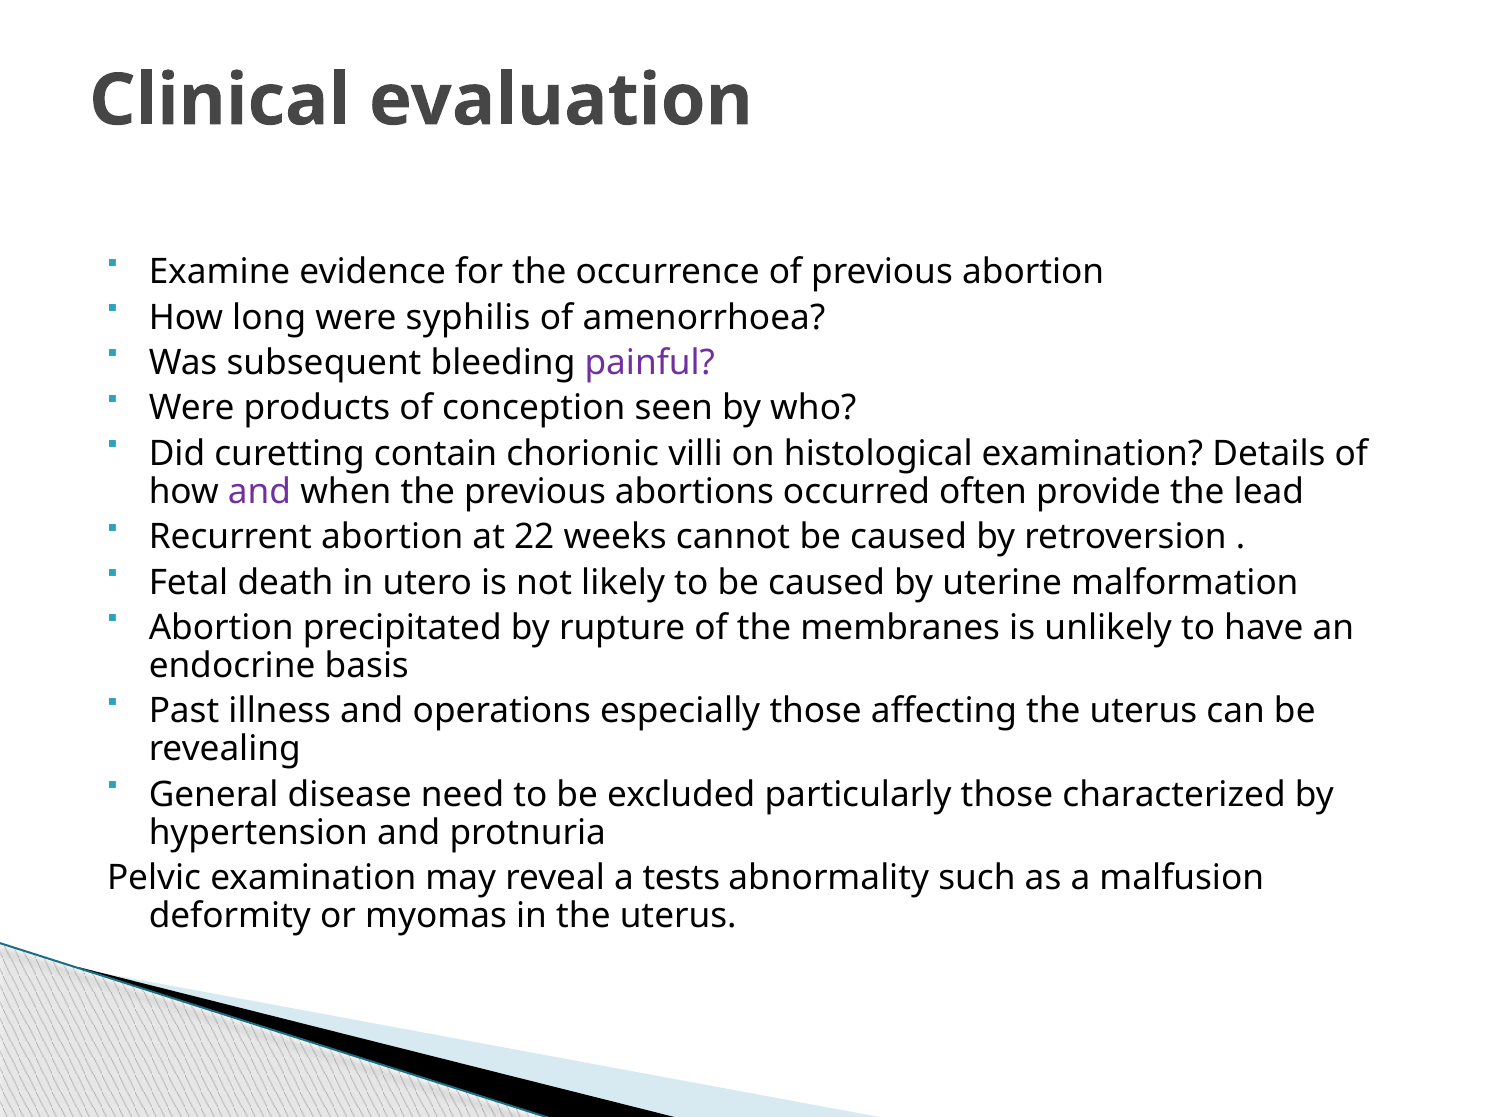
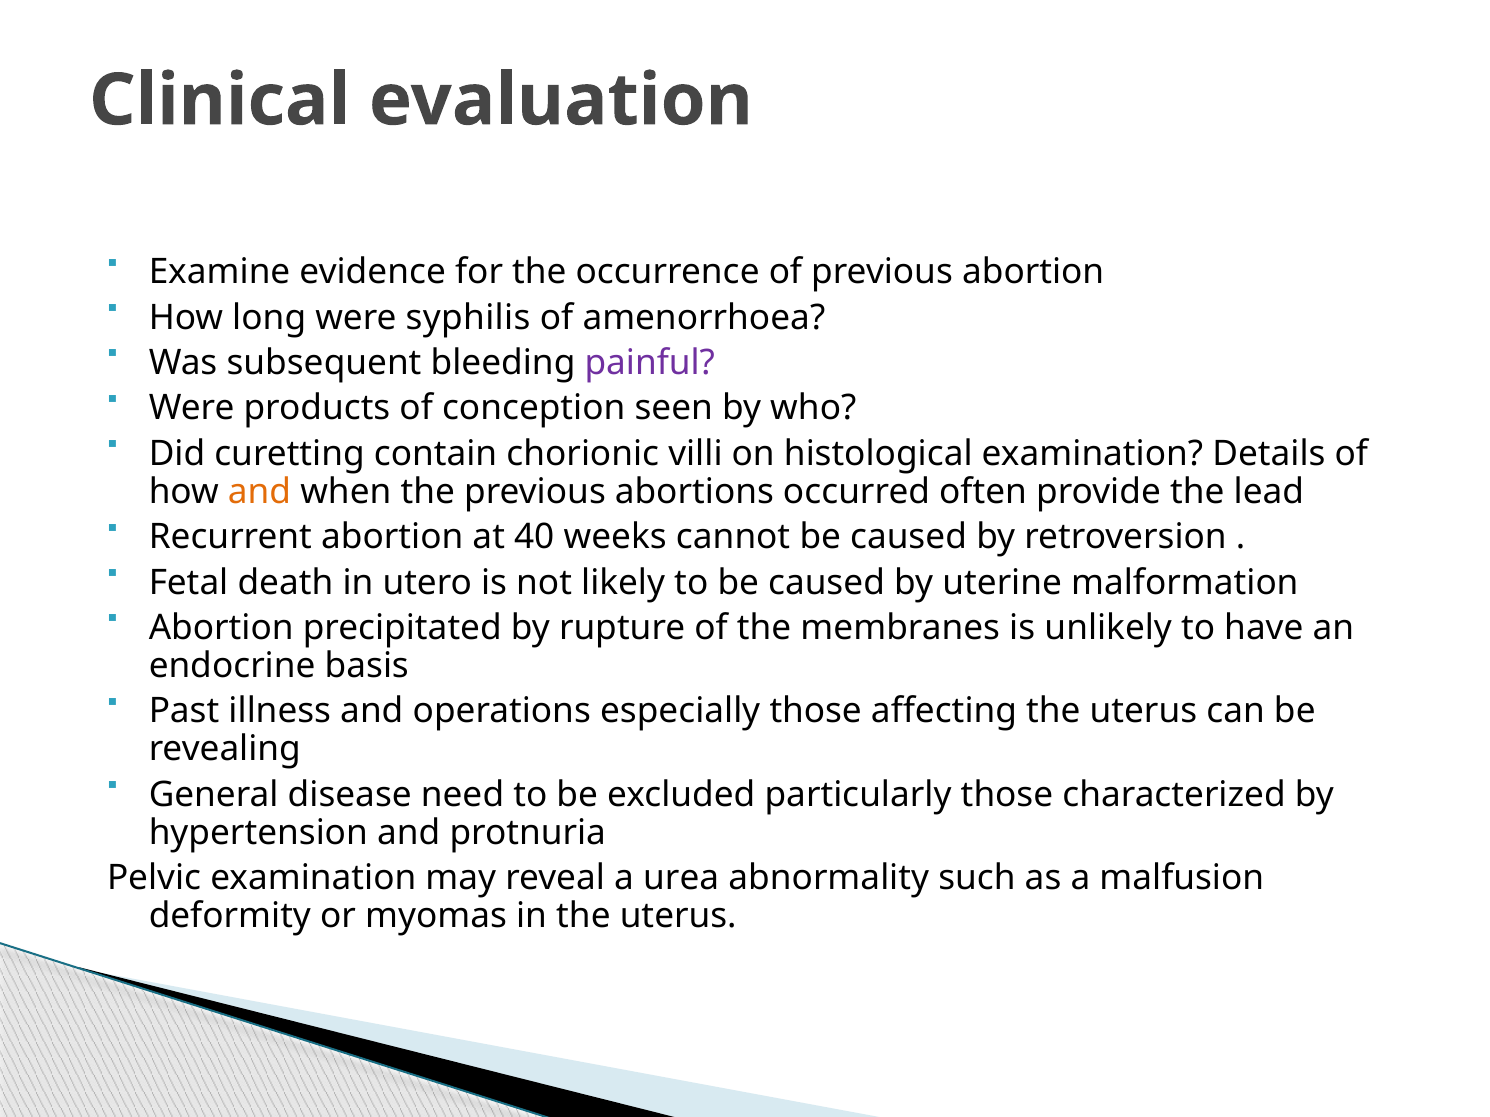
and colour: purple -> orange (260, 492)
22: 22 -> 40 (534, 537)
tests: tests -> urea (681, 878)
